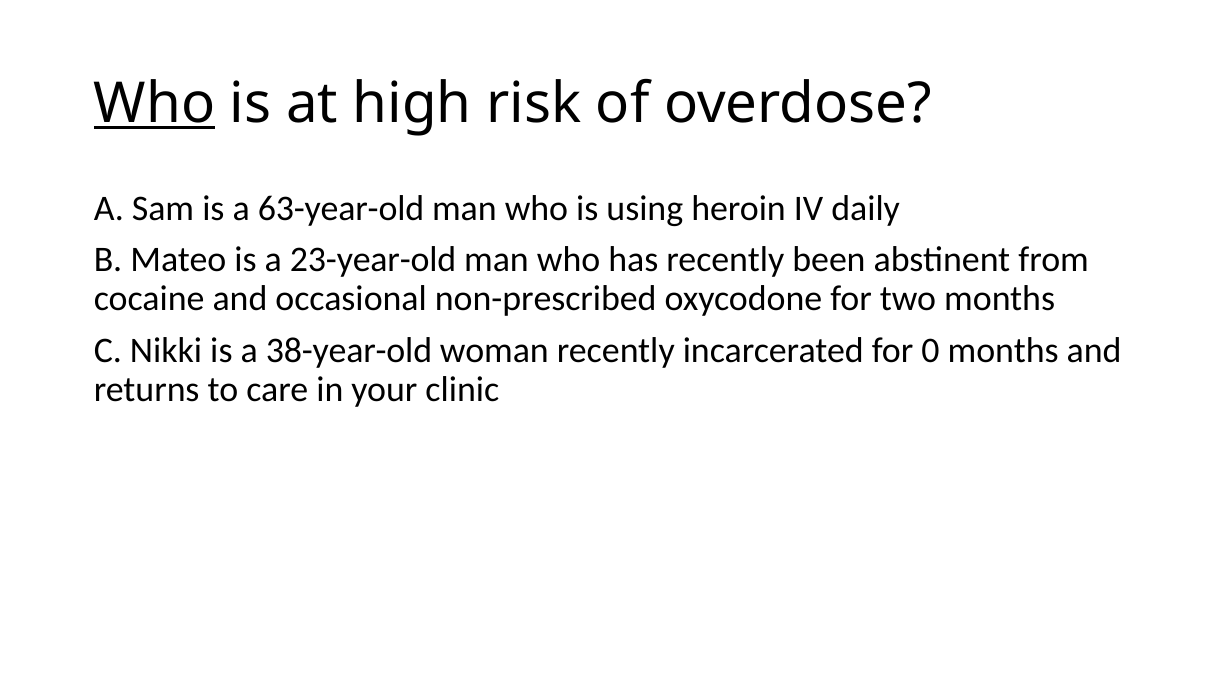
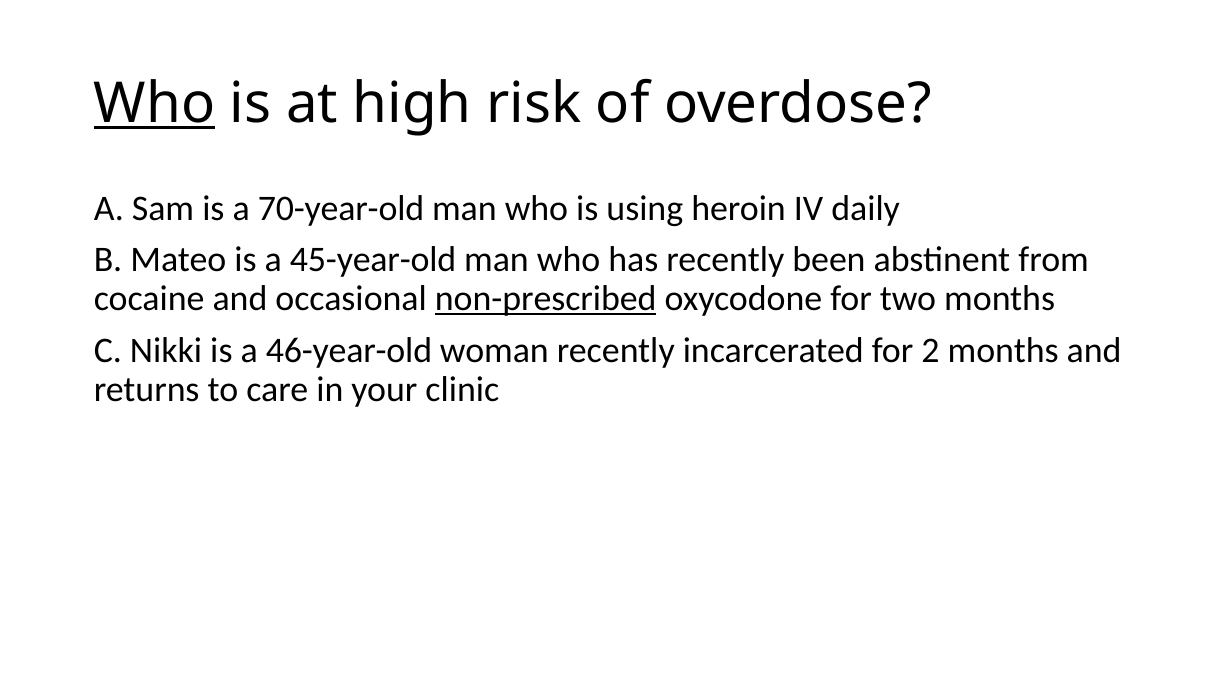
63-year-old: 63-year-old -> 70-year-old (341, 208)
23-year-old: 23-year-old -> 45-year-old (373, 260)
non-prescribed underline: none -> present (546, 299)
38-year-old: 38-year-old -> 46-year-old (349, 350)
0: 0 -> 2 (931, 350)
